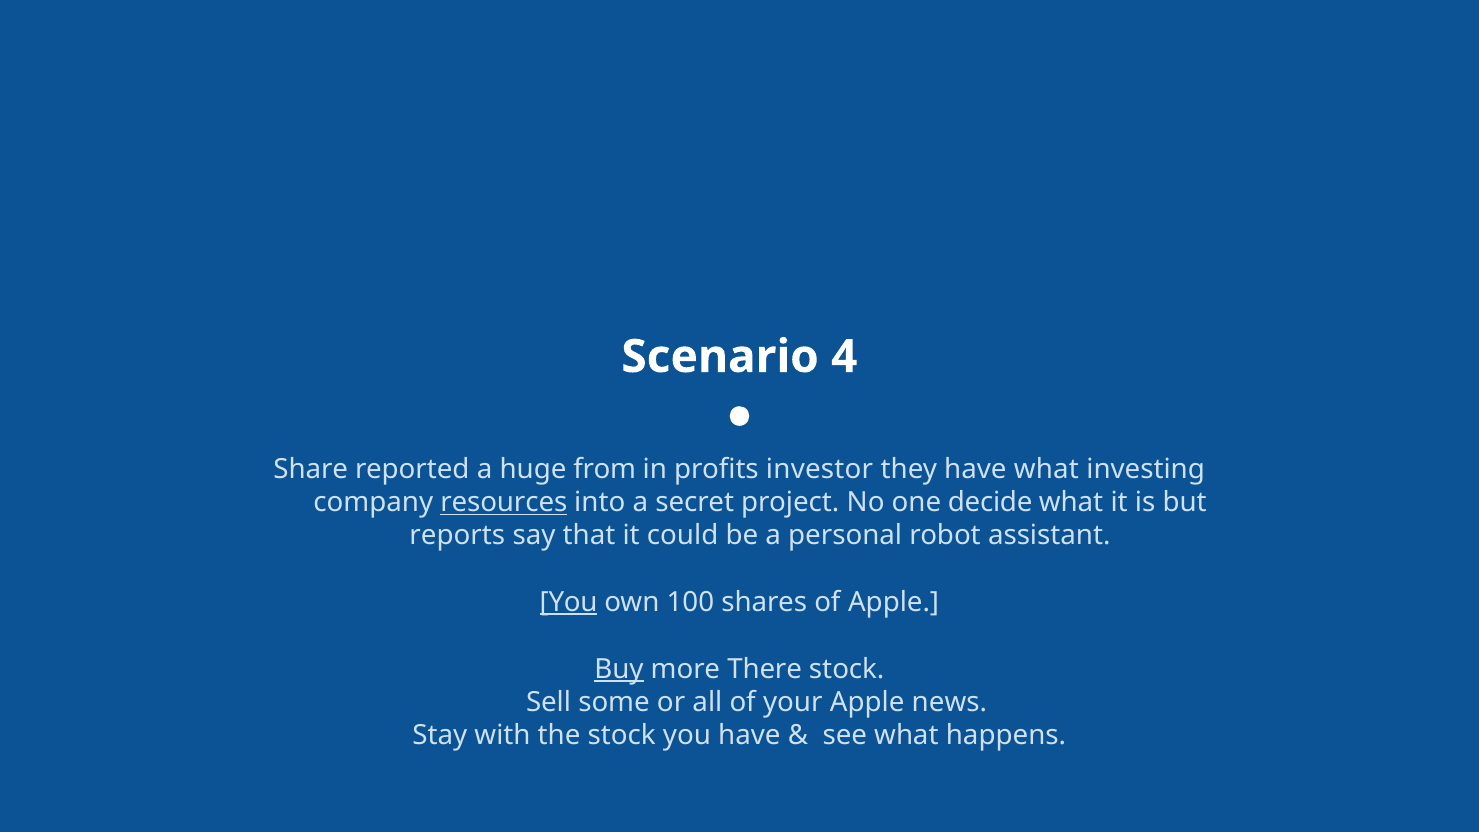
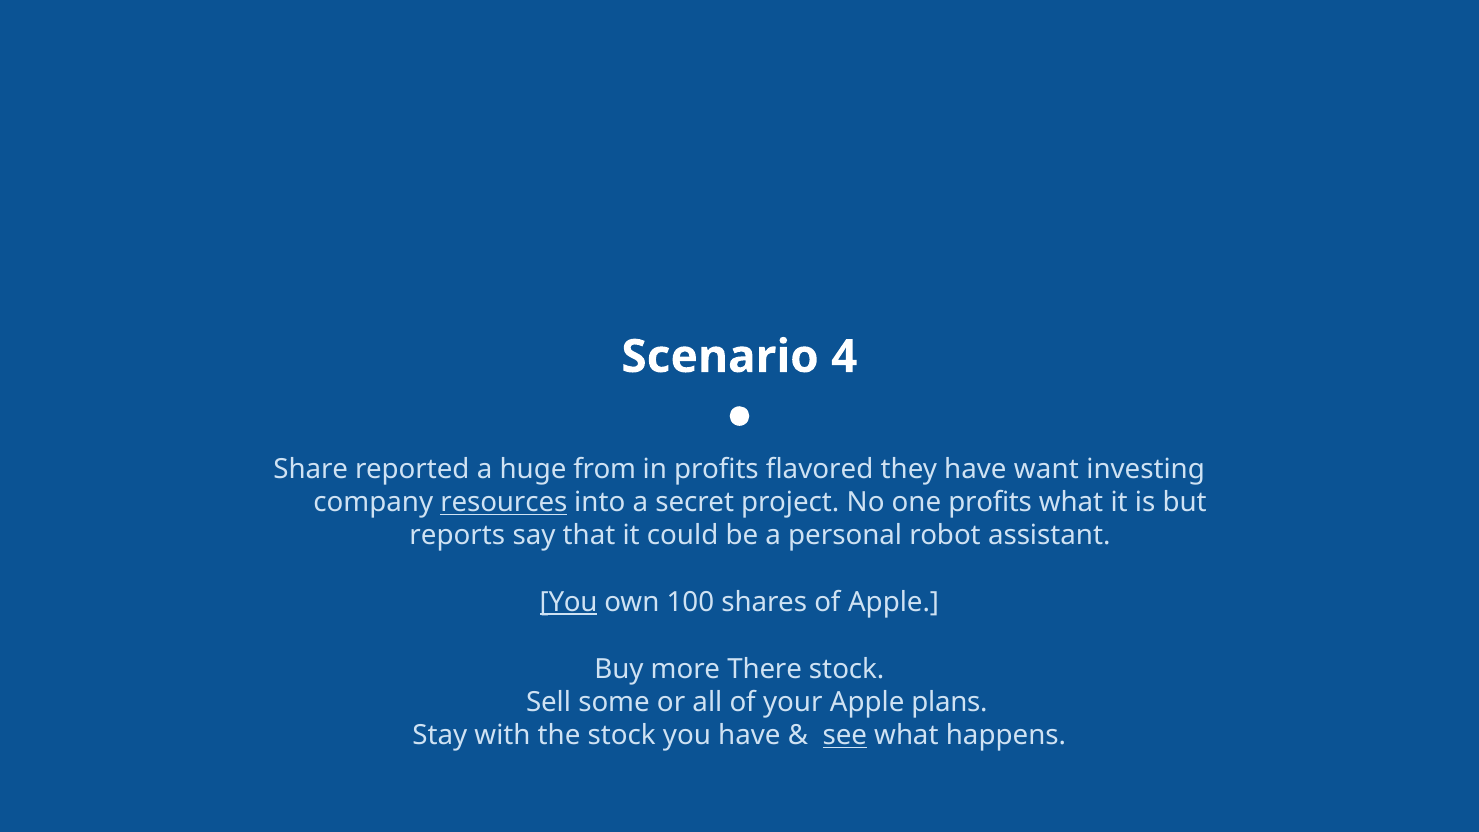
investor: investor -> flavored (820, 469)
have what: what -> want (1046, 469)
one decide: decide -> profits (990, 502)
Buy underline: present -> none (619, 669)
news: news -> plans (950, 702)
see underline: none -> present (845, 735)
